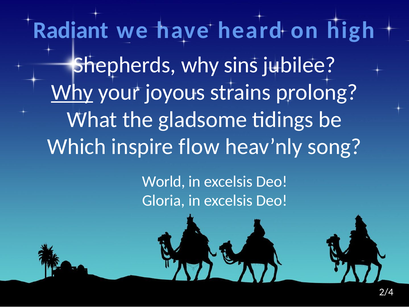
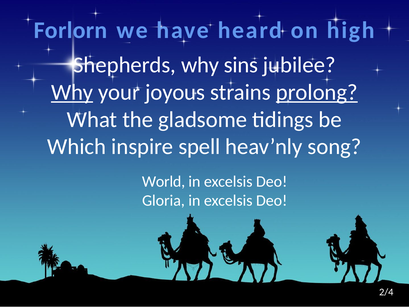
Radiant: Radiant -> Forlorn (71, 30)
prolong underline: none -> present (317, 92)
flow: flow -> spell (199, 147)
